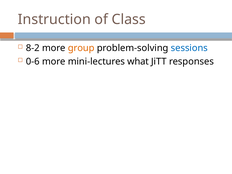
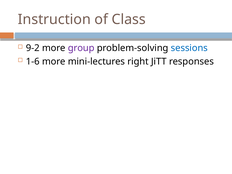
8-2: 8-2 -> 9-2 (33, 48)
group colour: orange -> purple (81, 48)
0-6: 0-6 -> 1-6 (33, 61)
what: what -> right (138, 61)
